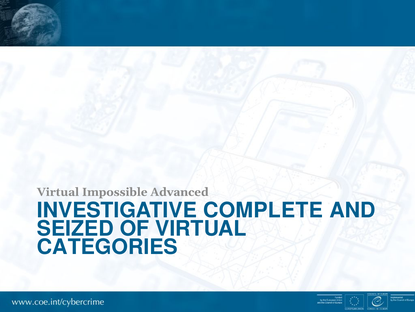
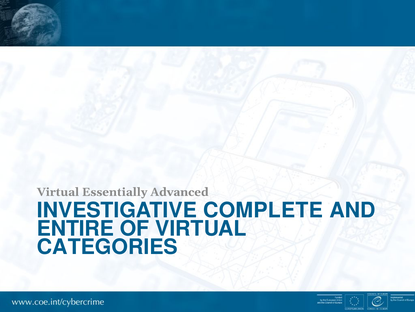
Impossible: Impossible -> Essentially (115, 192)
SEIZED: SEIZED -> ENTIRE (75, 228)
